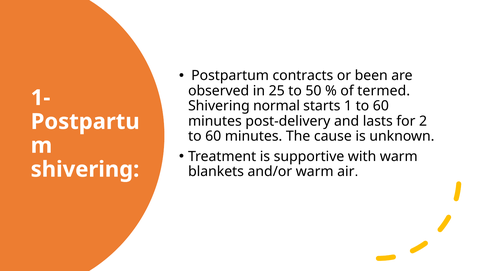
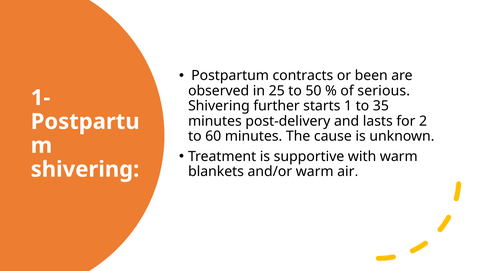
termed: termed -> serious (384, 91)
normal: normal -> further (277, 106)
1 to 60: 60 -> 35 (381, 106)
